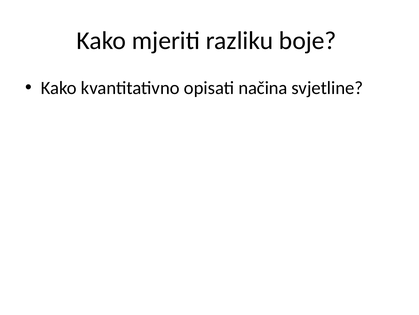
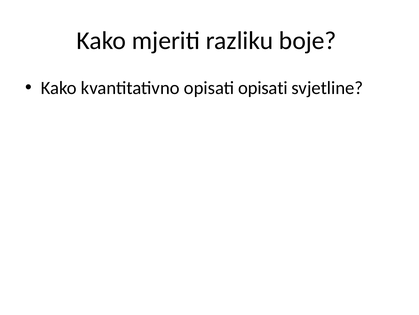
opisati načina: načina -> opisati (263, 88)
